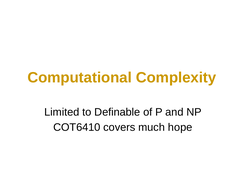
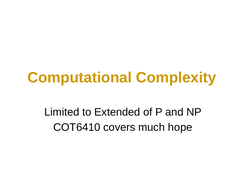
Definable: Definable -> Extended (117, 112)
